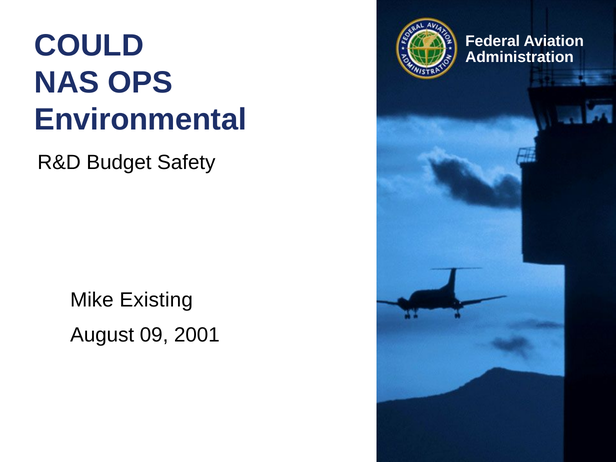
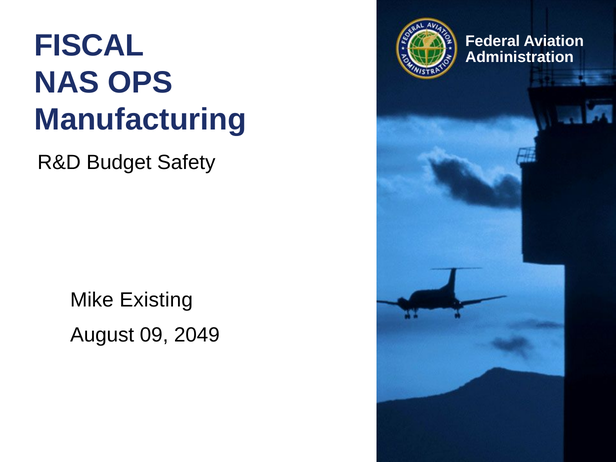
COULD: COULD -> FISCAL (89, 45)
Environmental: Environmental -> Manufacturing (140, 119)
2001: 2001 -> 2049 (197, 335)
